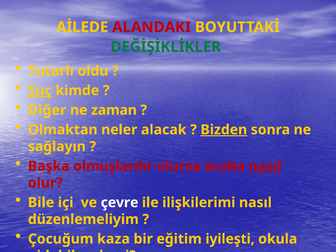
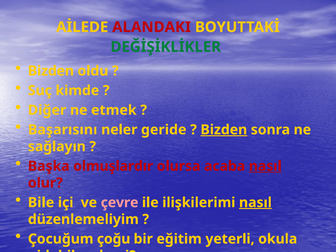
Tutarlı: Tutarlı -> Bizden (51, 71)
Suç underline: present -> none (40, 91)
zaman: zaman -> etmek (114, 110)
Olmaktan: Olmaktan -> Başarısını (63, 130)
alacak: alacak -> geride (164, 130)
çevre colour: white -> pink (120, 203)
nasıl underline: none -> present (255, 203)
kaza: kaza -> çoğu (114, 239)
iyileşti: iyileşti -> yeterli (230, 239)
